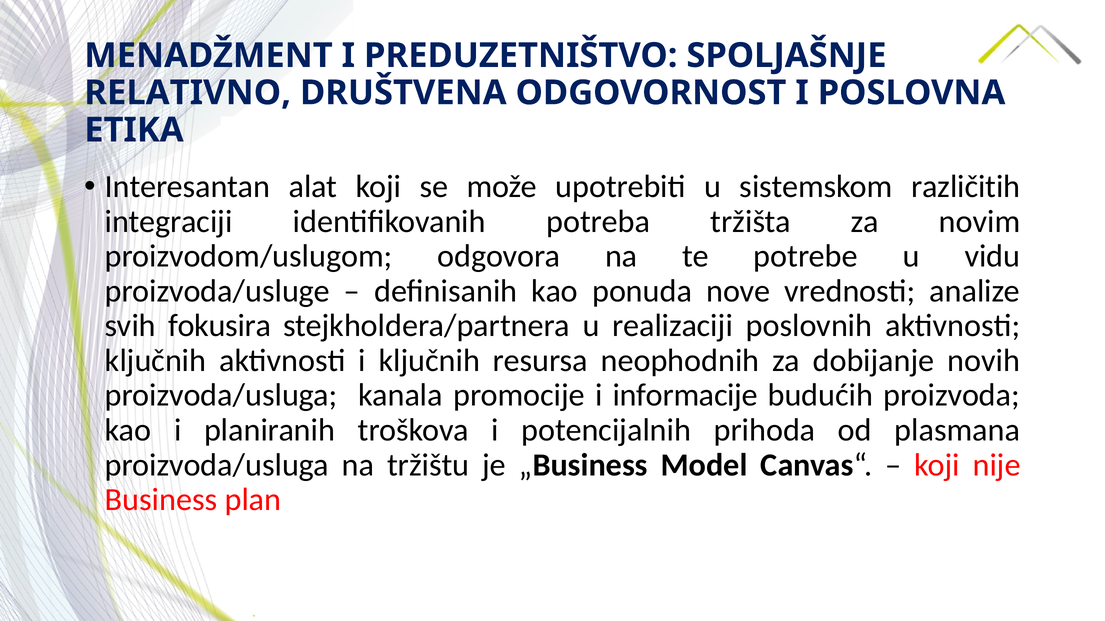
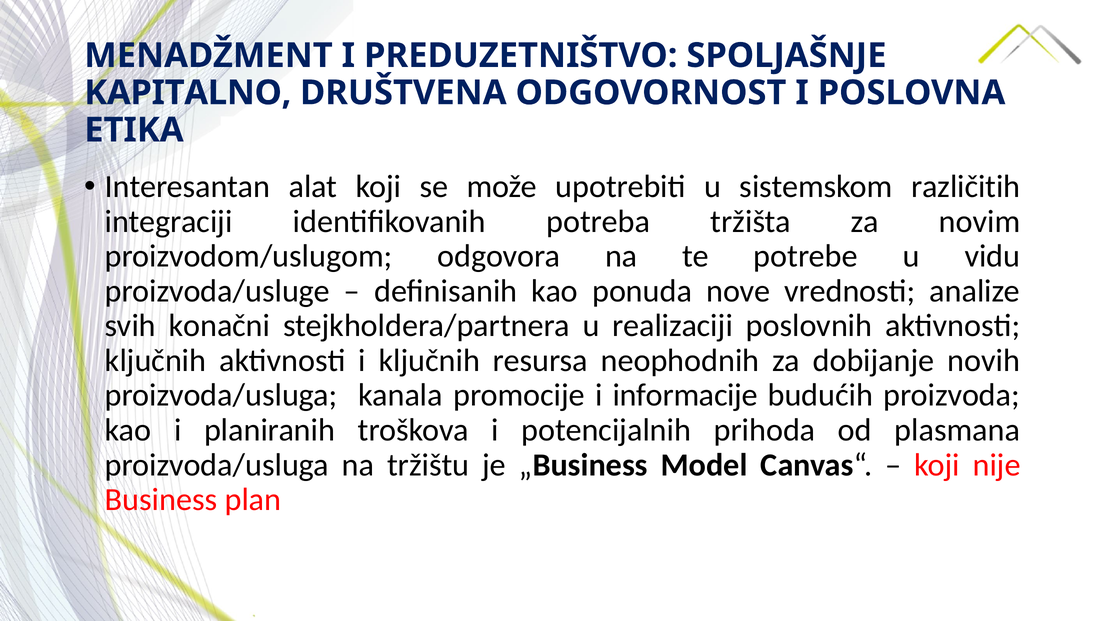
RELATIVNO: RELATIVNO -> KAPITALNO (188, 93)
fokusira: fokusira -> konačni (219, 326)
